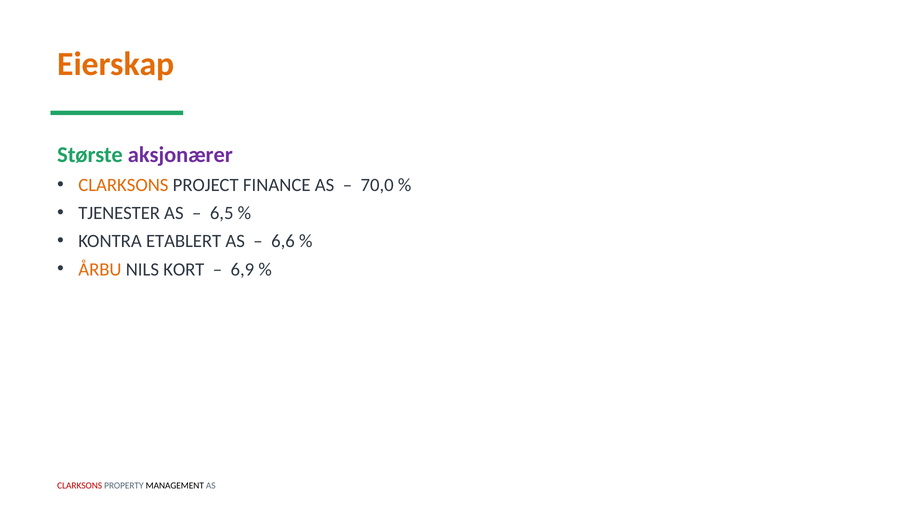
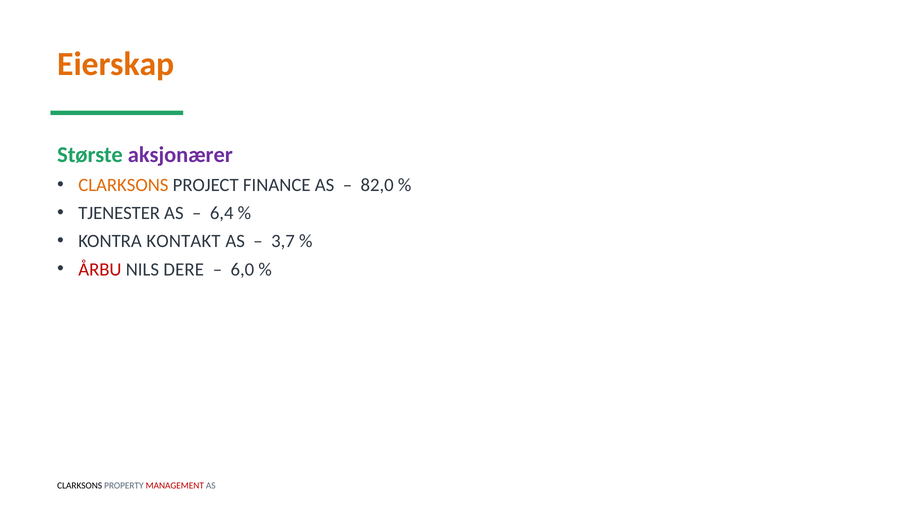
70,0: 70,0 -> 82,0 (377, 185)
6,5: 6,5 -> 6,4 (222, 213)
ETABLERT: ETABLERT -> KONTAKT (183, 241)
6,6: 6,6 -> 3,7 (283, 241)
ÅRBU colour: orange -> red (100, 269)
KORT: KORT -> DERE (184, 269)
6,9: 6,9 -> 6,0 (242, 269)
CLARKSONS colour: red -> black (80, 485)
MANAGEMENT colour: black -> red (175, 485)
